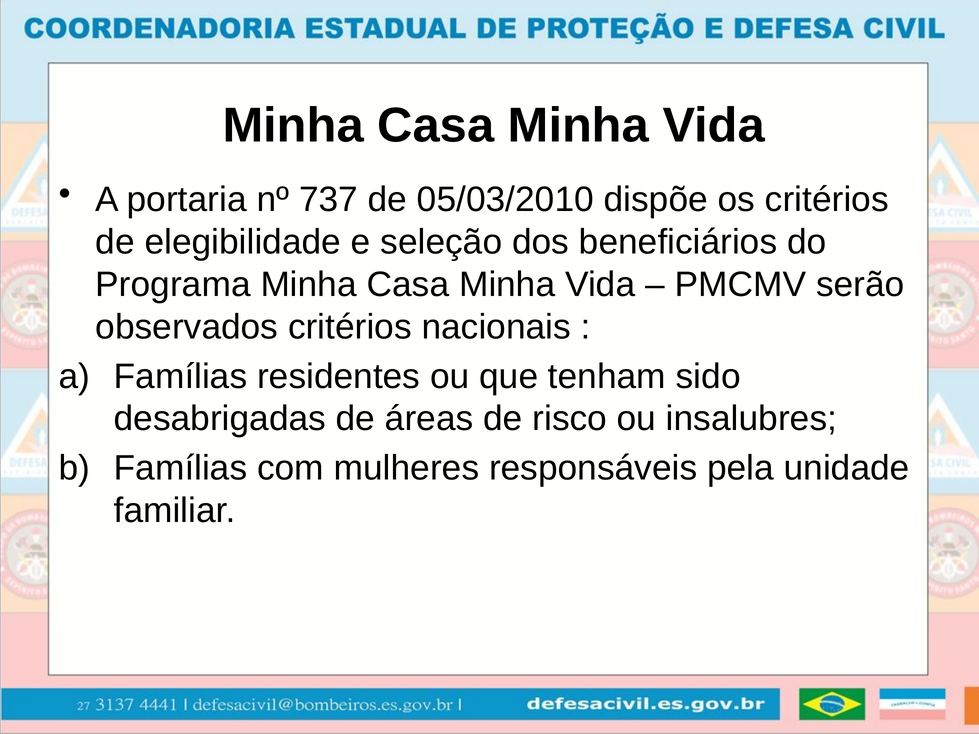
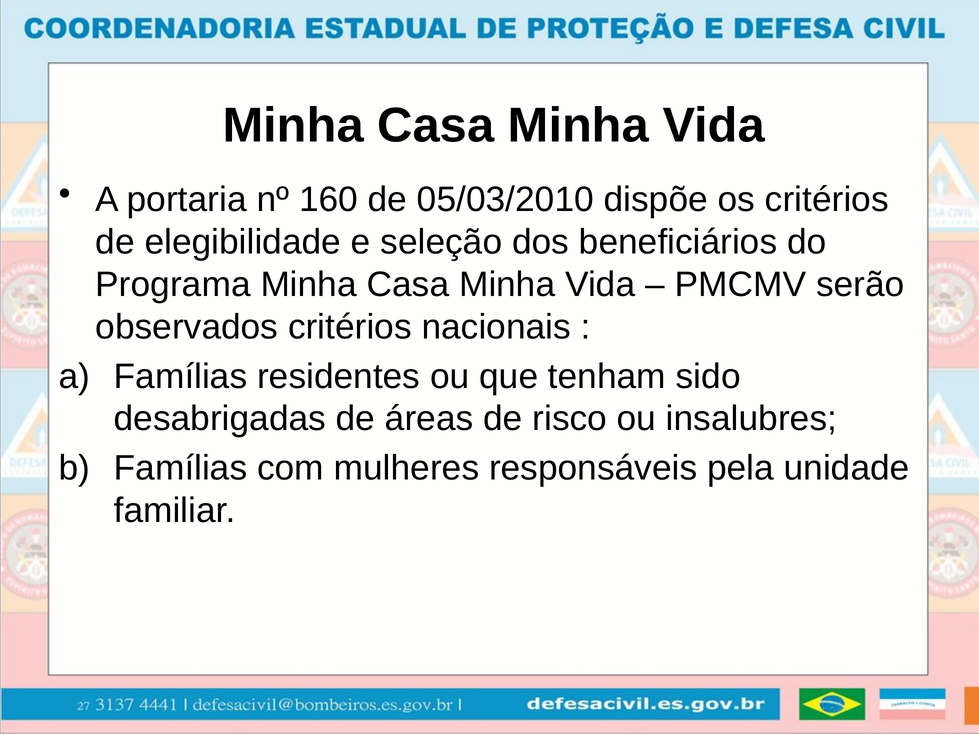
737: 737 -> 160 (328, 200)
